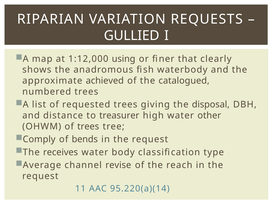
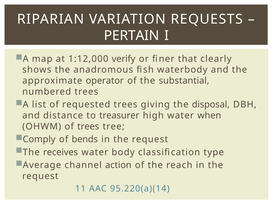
GULLIED: GULLIED -> PERTAIN (132, 35)
using: using -> verify (124, 59)
achieved: achieved -> operator (105, 81)
catalogued: catalogued -> substantial (184, 81)
other: other -> when (209, 115)
revise: revise -> action (118, 165)
